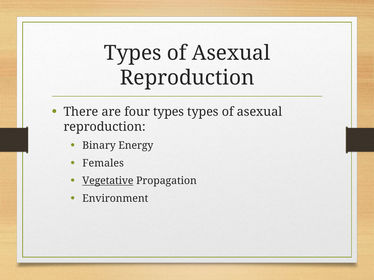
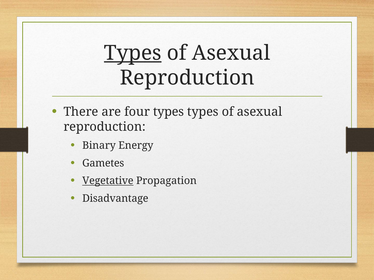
Types underline: none -> present (133, 53)
Females: Females -> Gametes (103, 163)
Environment: Environment -> Disadvantage (115, 199)
